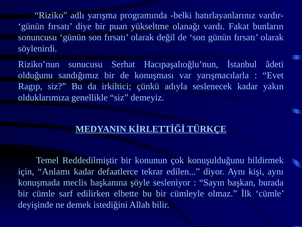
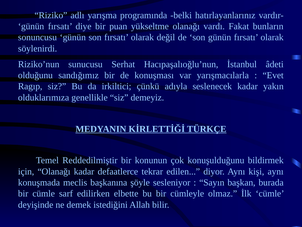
için Anlamı: Anlamı -> Olanağı (54, 171)
